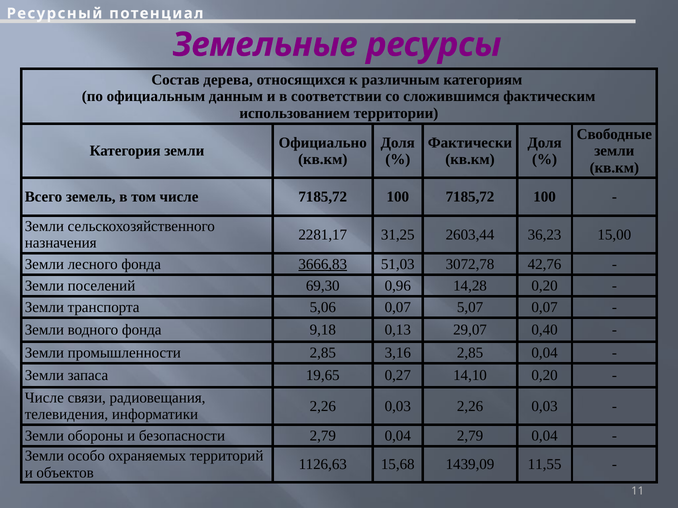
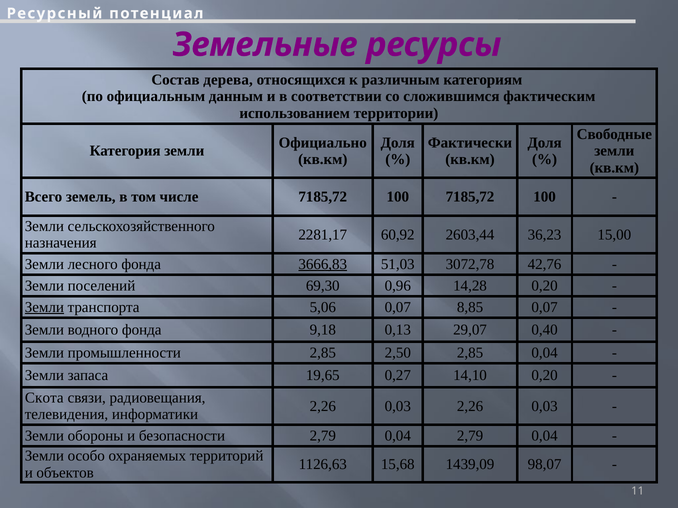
31,25: 31,25 -> 60,92 (398, 235)
Земли underline: none -> present (44, 307)
5,07: 5,07 -> 8,85 (470, 307)
3,16: 3,16 -> 2,50 (398, 353)
Числе: Числе -> Скота (44, 398)
11,55: 11,55 -> 98,07 (545, 465)
